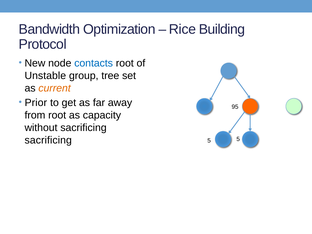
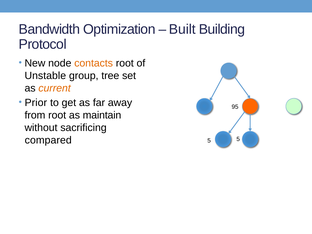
Rice: Rice -> Built (182, 29)
contacts colour: blue -> orange (94, 63)
capacity: capacity -> maintain (102, 115)
sacrificing: sacrificing -> compared (48, 140)
